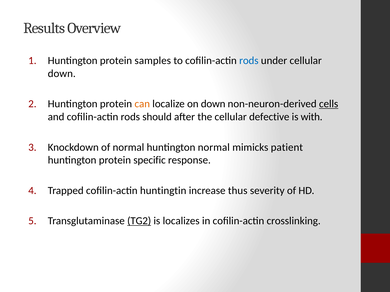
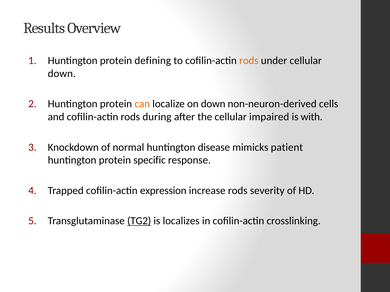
samples: samples -> defining (153, 61)
rods colour: blue -> orange (249, 61)
cells underline: present -> none (329, 104)
should: should -> during (157, 117)
defective: defective -> impaired (269, 117)
huntington normal: normal -> disease (214, 147)
huntingtin: huntingtin -> expression (163, 191)
increase thus: thus -> rods (238, 191)
